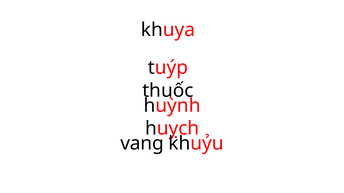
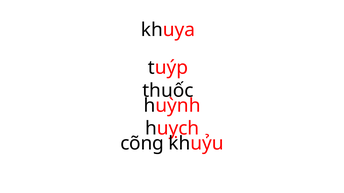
vang: vang -> cõng (142, 144)
